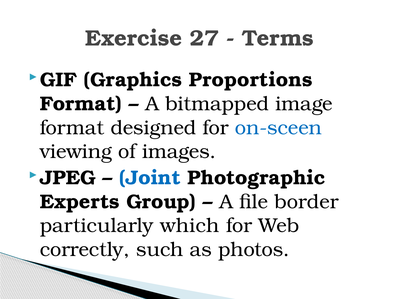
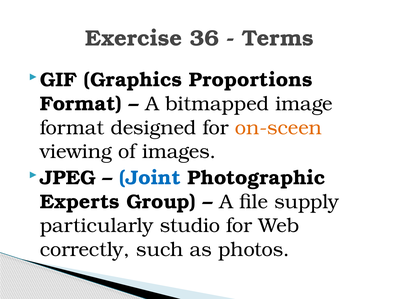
27: 27 -> 36 (204, 38)
on-sceen colour: blue -> orange (278, 128)
border: border -> supply (307, 202)
which: which -> studio (190, 226)
